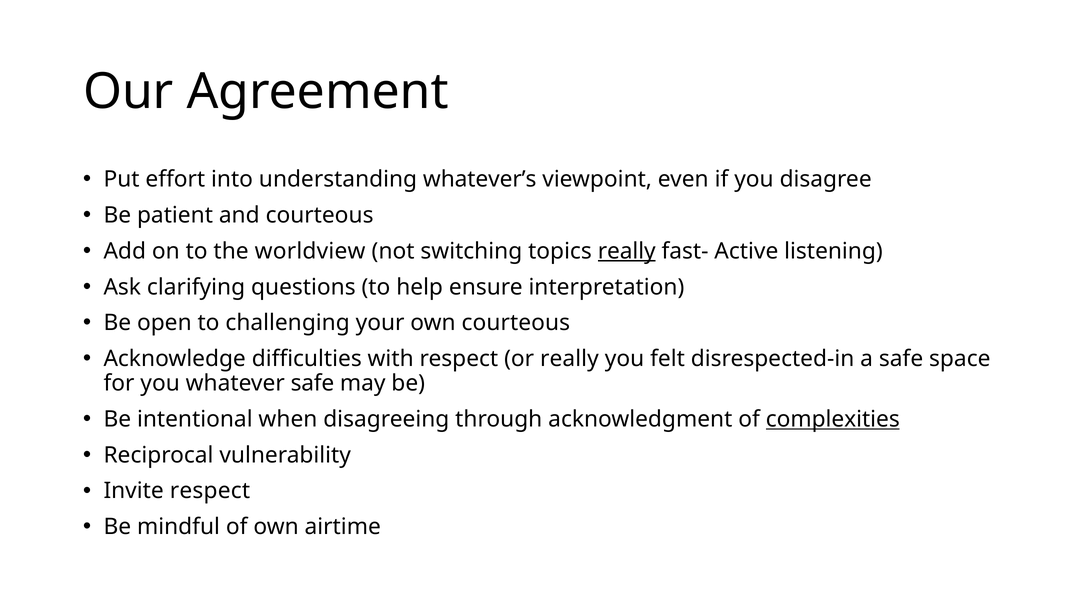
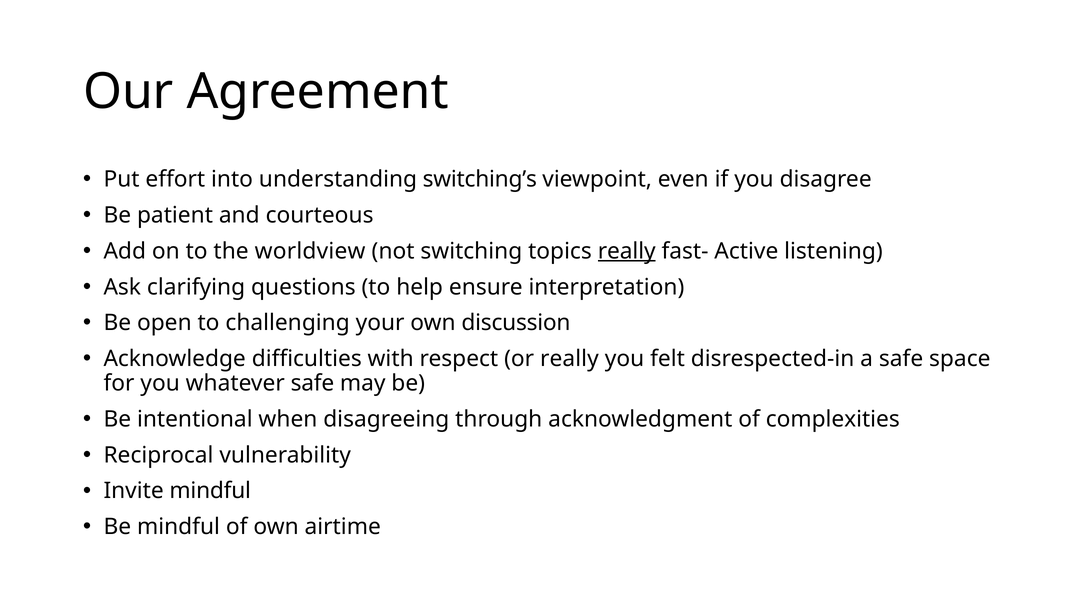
whatever’s: whatever’s -> switching’s (480, 179)
own courteous: courteous -> discussion (516, 323)
complexities underline: present -> none (833, 419)
Invite respect: respect -> mindful (210, 491)
